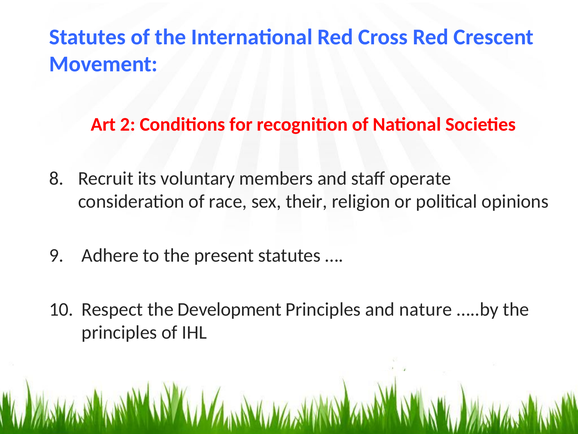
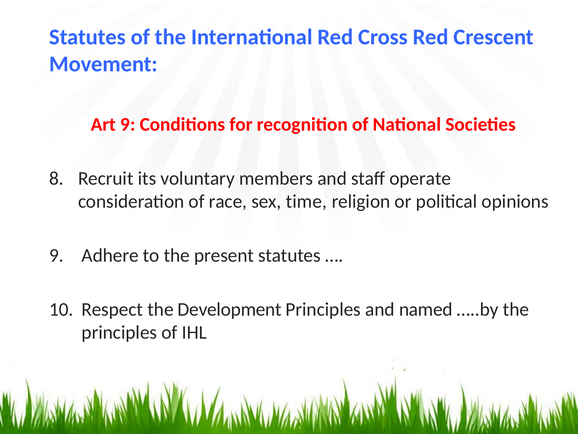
Art 2: 2 -> 9 (128, 124)
their: their -> time (306, 201)
nature: nature -> named (426, 309)
